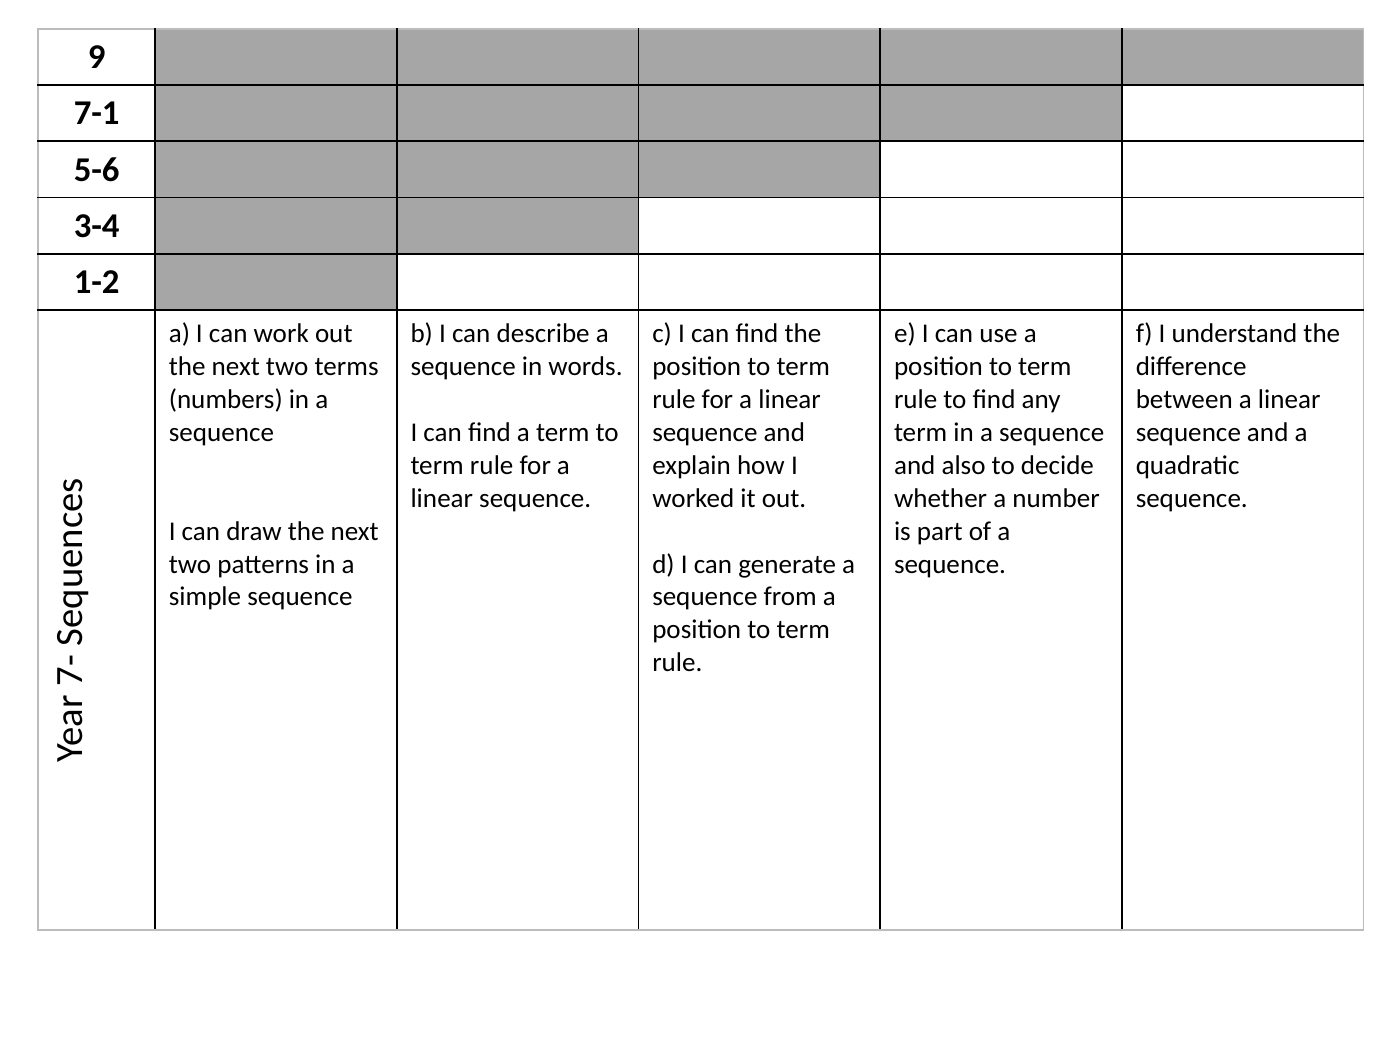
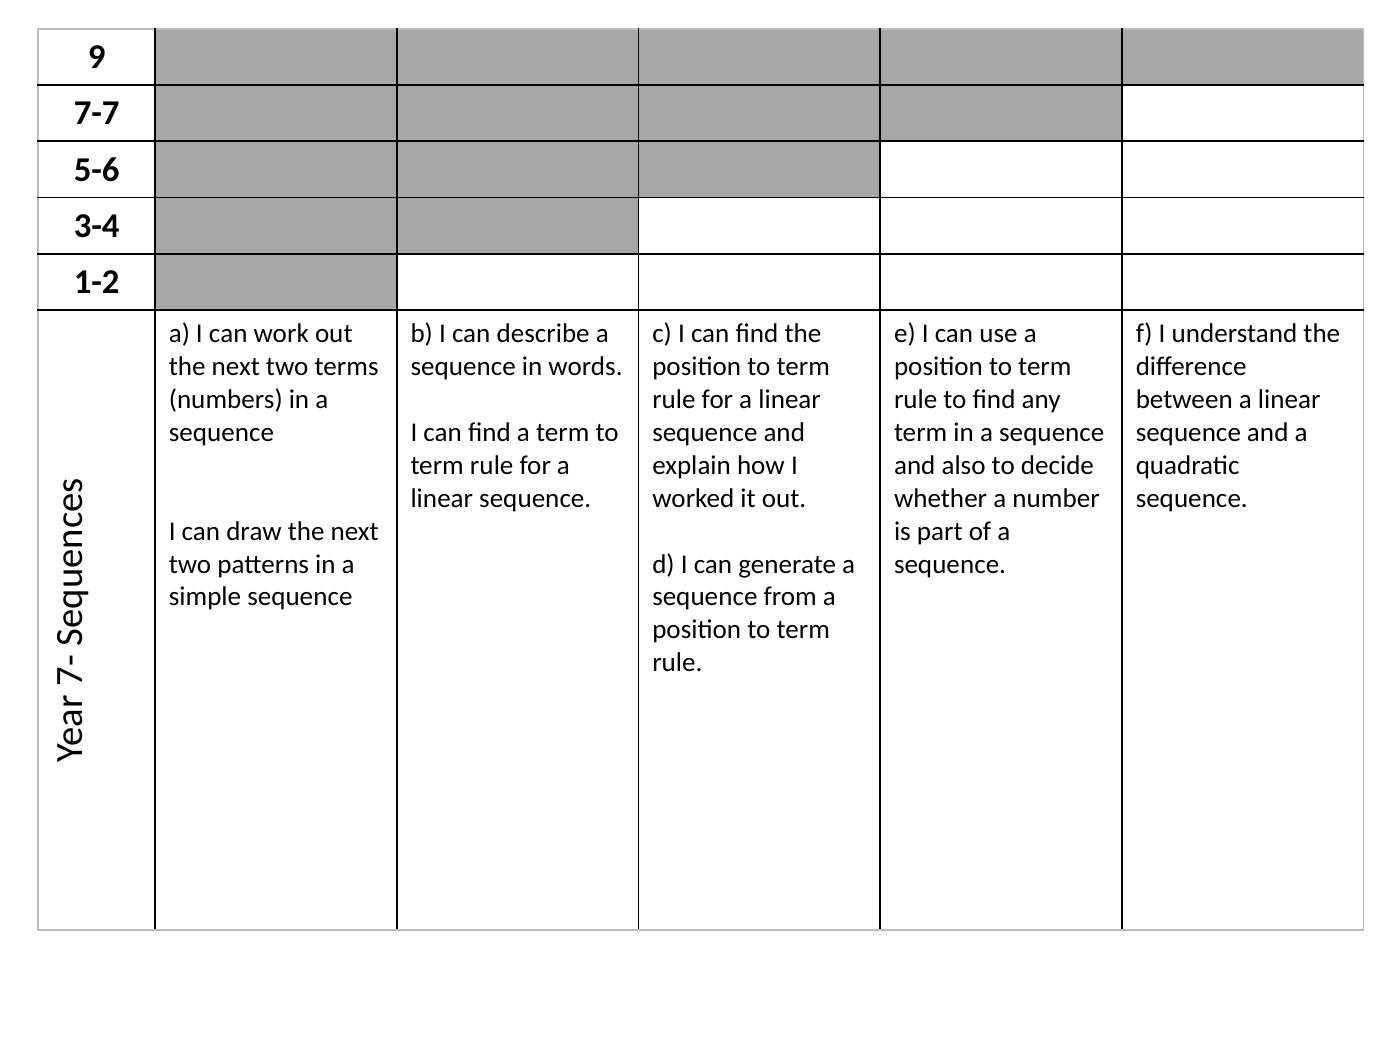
7-1: 7-1 -> 7-7 (97, 114)
